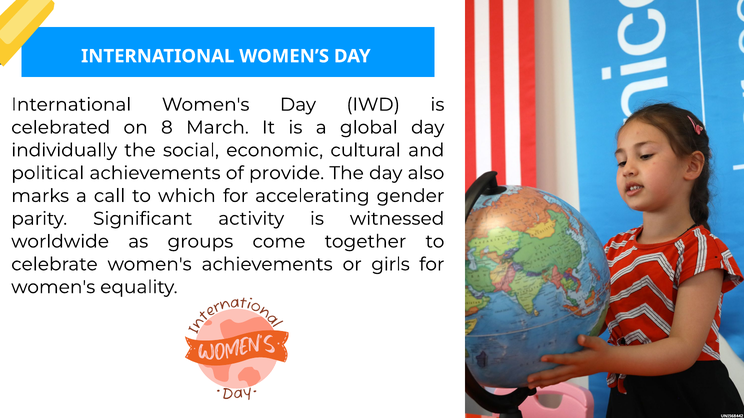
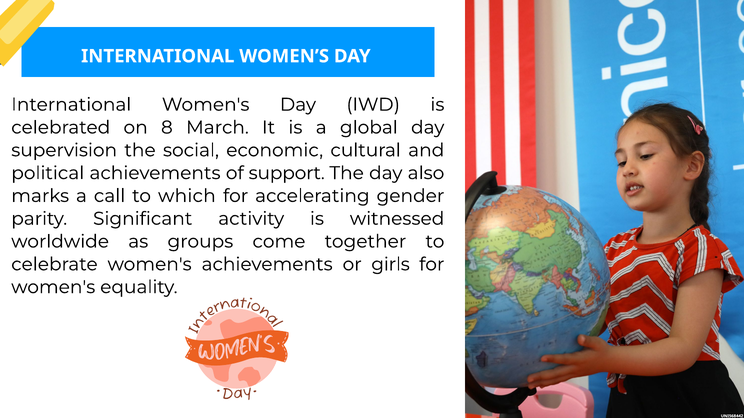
individually: individually -> supervision (64, 150)
provide: provide -> support (287, 173)
